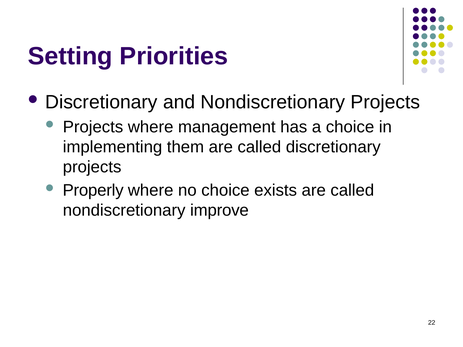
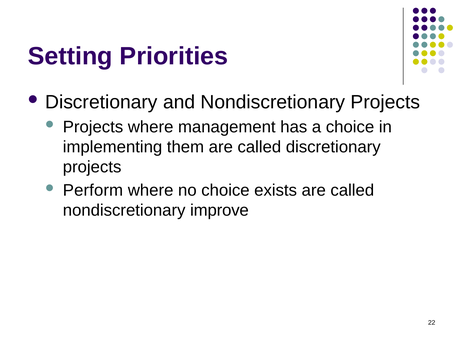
Properly: Properly -> Perform (93, 191)
